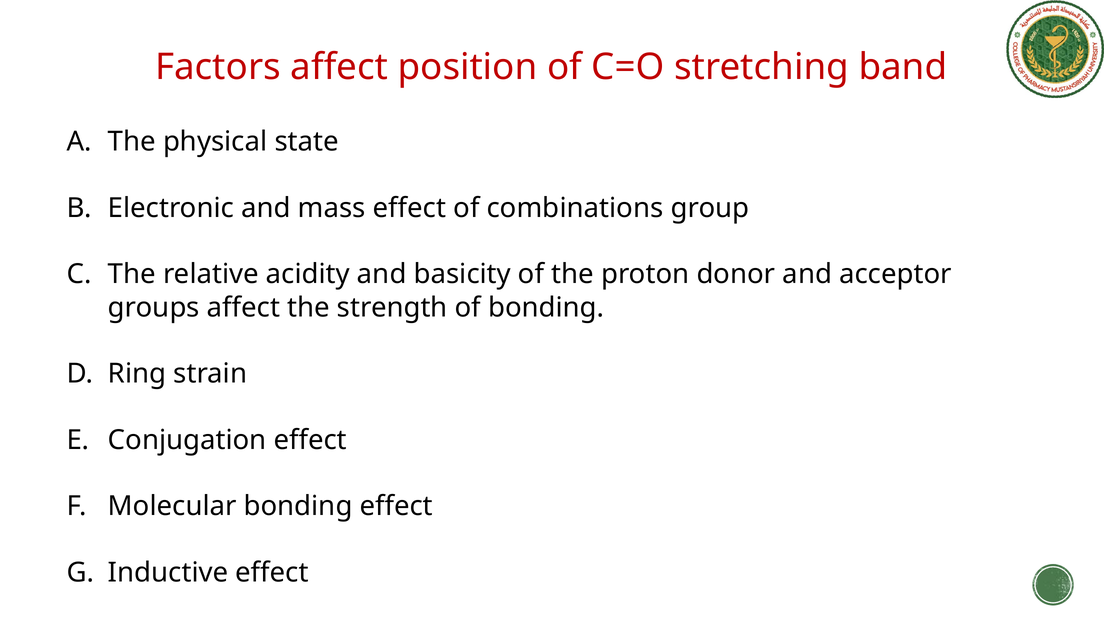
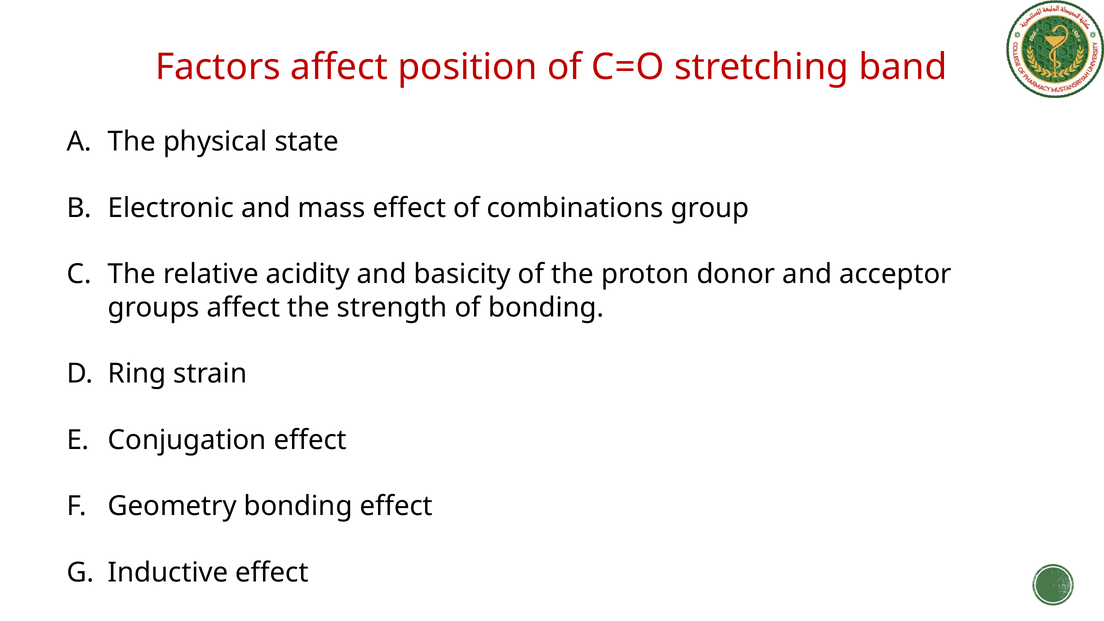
Molecular: Molecular -> Geometry (172, 506)
